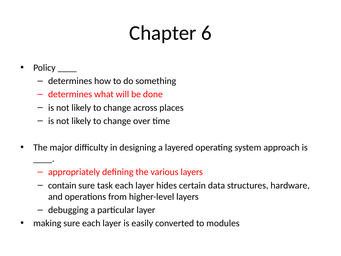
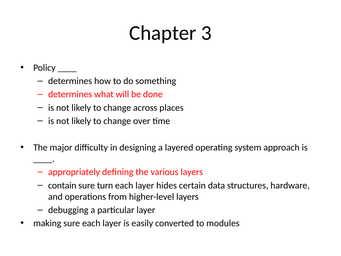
6: 6 -> 3 (206, 33)
task: task -> turn (105, 185)
